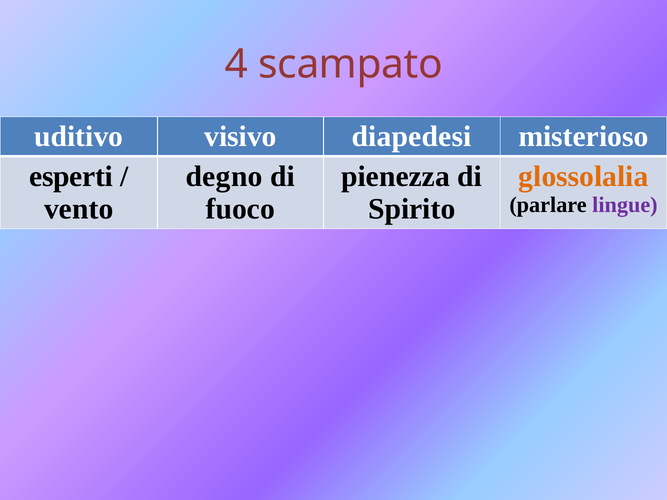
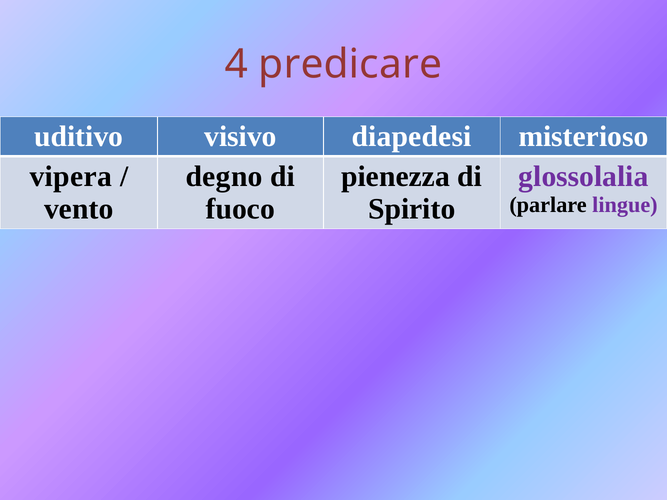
scampato: scampato -> predicare (350, 65)
esperti: esperti -> vipera (71, 176)
glossolalia colour: orange -> purple (584, 176)
